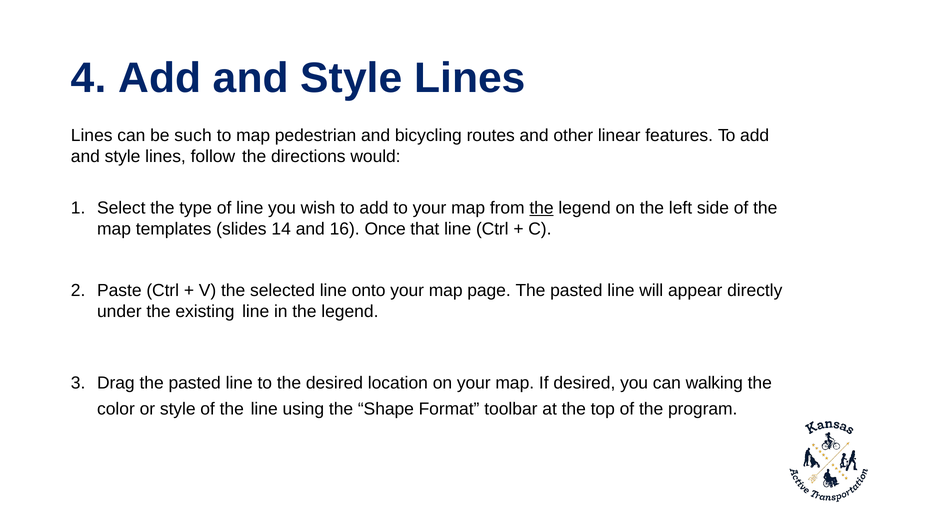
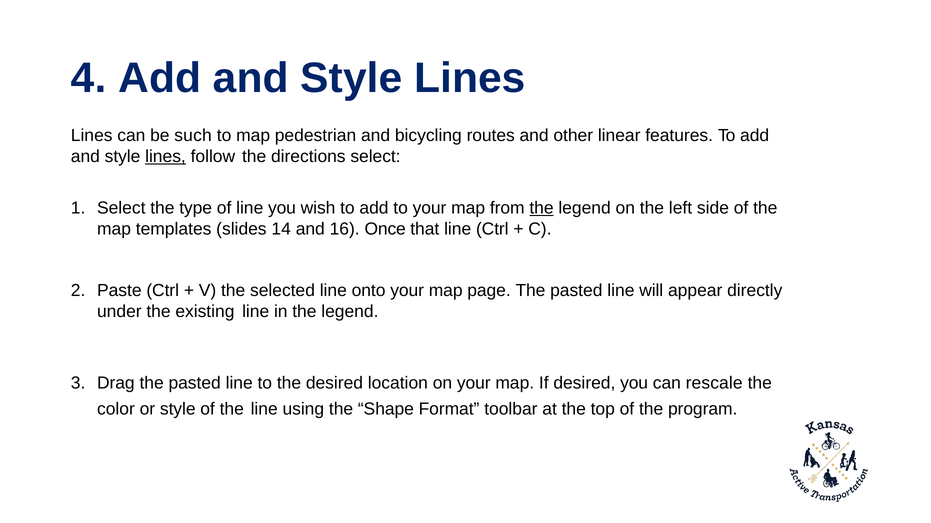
lines underline: none -> present (165, 157)
directions would: would -> select (375, 157)
walking: walking -> rescale (714, 384)
